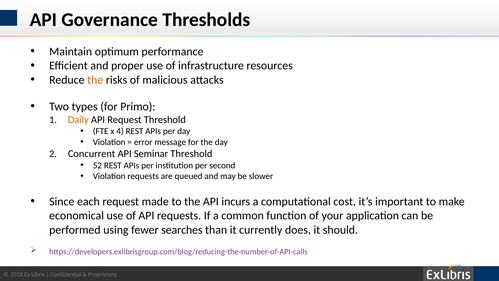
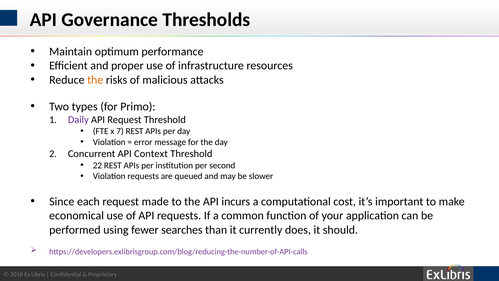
Daily colour: orange -> purple (78, 120)
4: 4 -> 7 (120, 131)
Seminar: Seminar -> Context (151, 154)
52: 52 -> 22 (97, 165)
